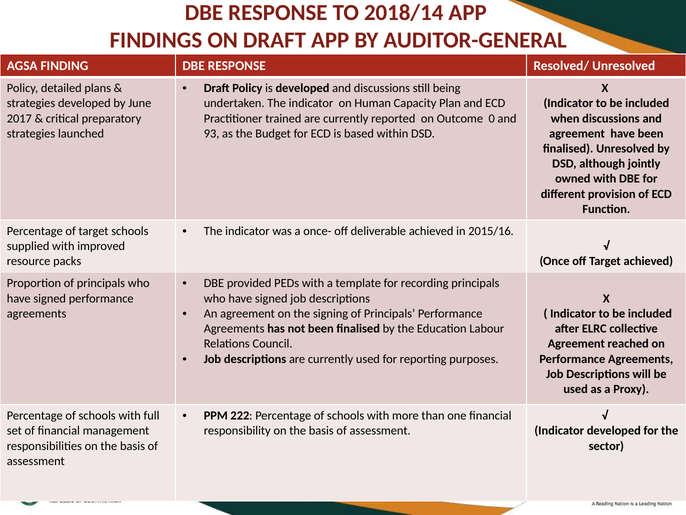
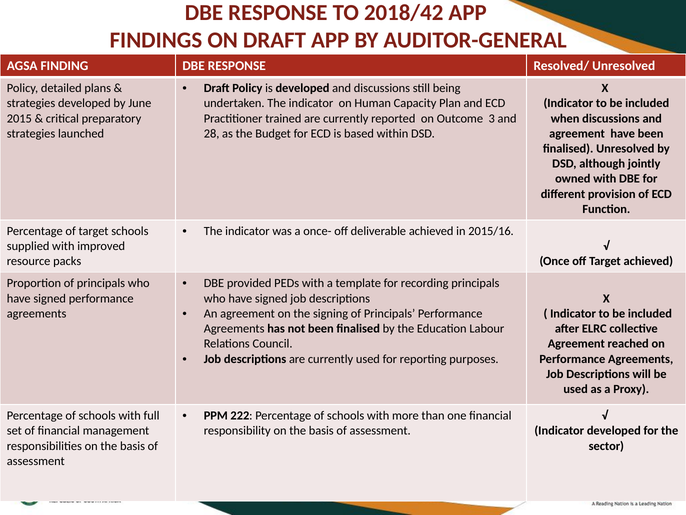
2018/14: 2018/14 -> 2018/42 (404, 13)
2017: 2017 -> 2015 (19, 118)
0: 0 -> 3 (492, 118)
93: 93 -> 28 (212, 133)
